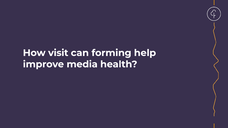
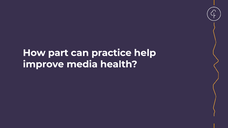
visit: visit -> part (58, 53)
forming: forming -> practice (111, 53)
